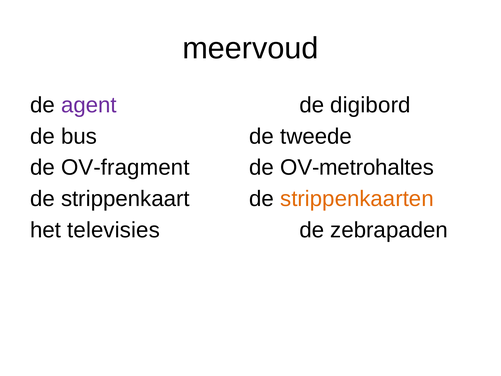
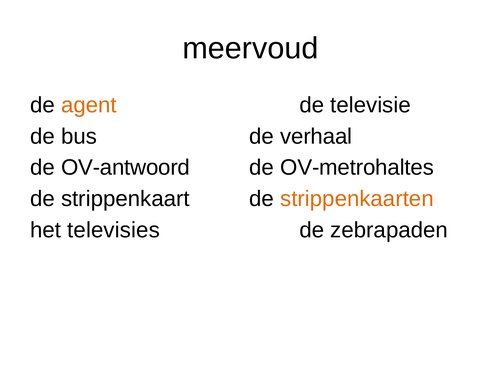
agent colour: purple -> orange (89, 105)
digibord: digibord -> televisie (371, 105)
tweede: tweede -> verhaal (316, 136)
OV-fragment: OV-fragment -> OV-antwoord (126, 167)
